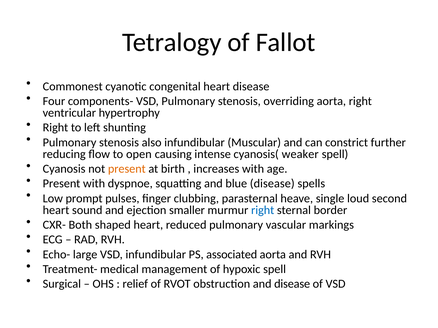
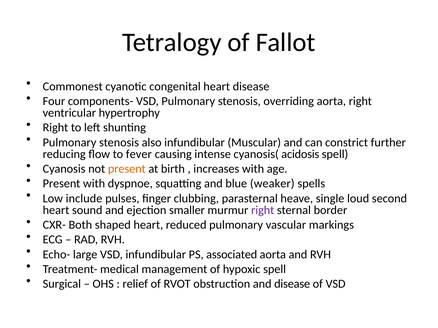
open: open -> fever (139, 154)
weaker: weaker -> acidosis (300, 154)
blue disease: disease -> weaker (272, 184)
prompt: prompt -> include (84, 199)
right colour: blue -> purple (263, 210)
